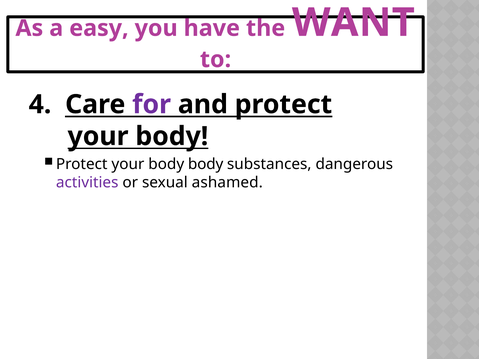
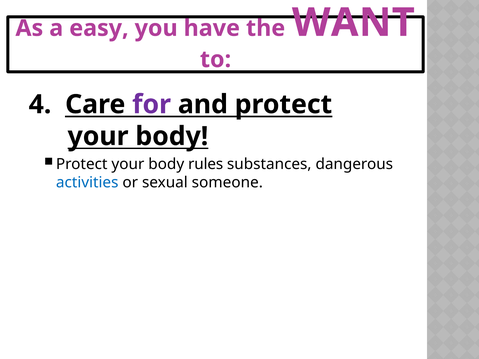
body body: body -> rules (206, 164)
activities colour: purple -> blue (87, 182)
ashamed: ashamed -> someone (227, 182)
